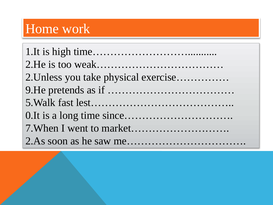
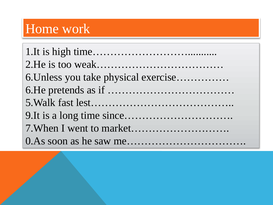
2.Unless: 2.Unless -> 6.Unless (44, 77)
9.He: 9.He -> 6.He (36, 90)
0.It: 0.It -> 9.It (33, 115)
2.As: 2.As -> 0.As (35, 141)
